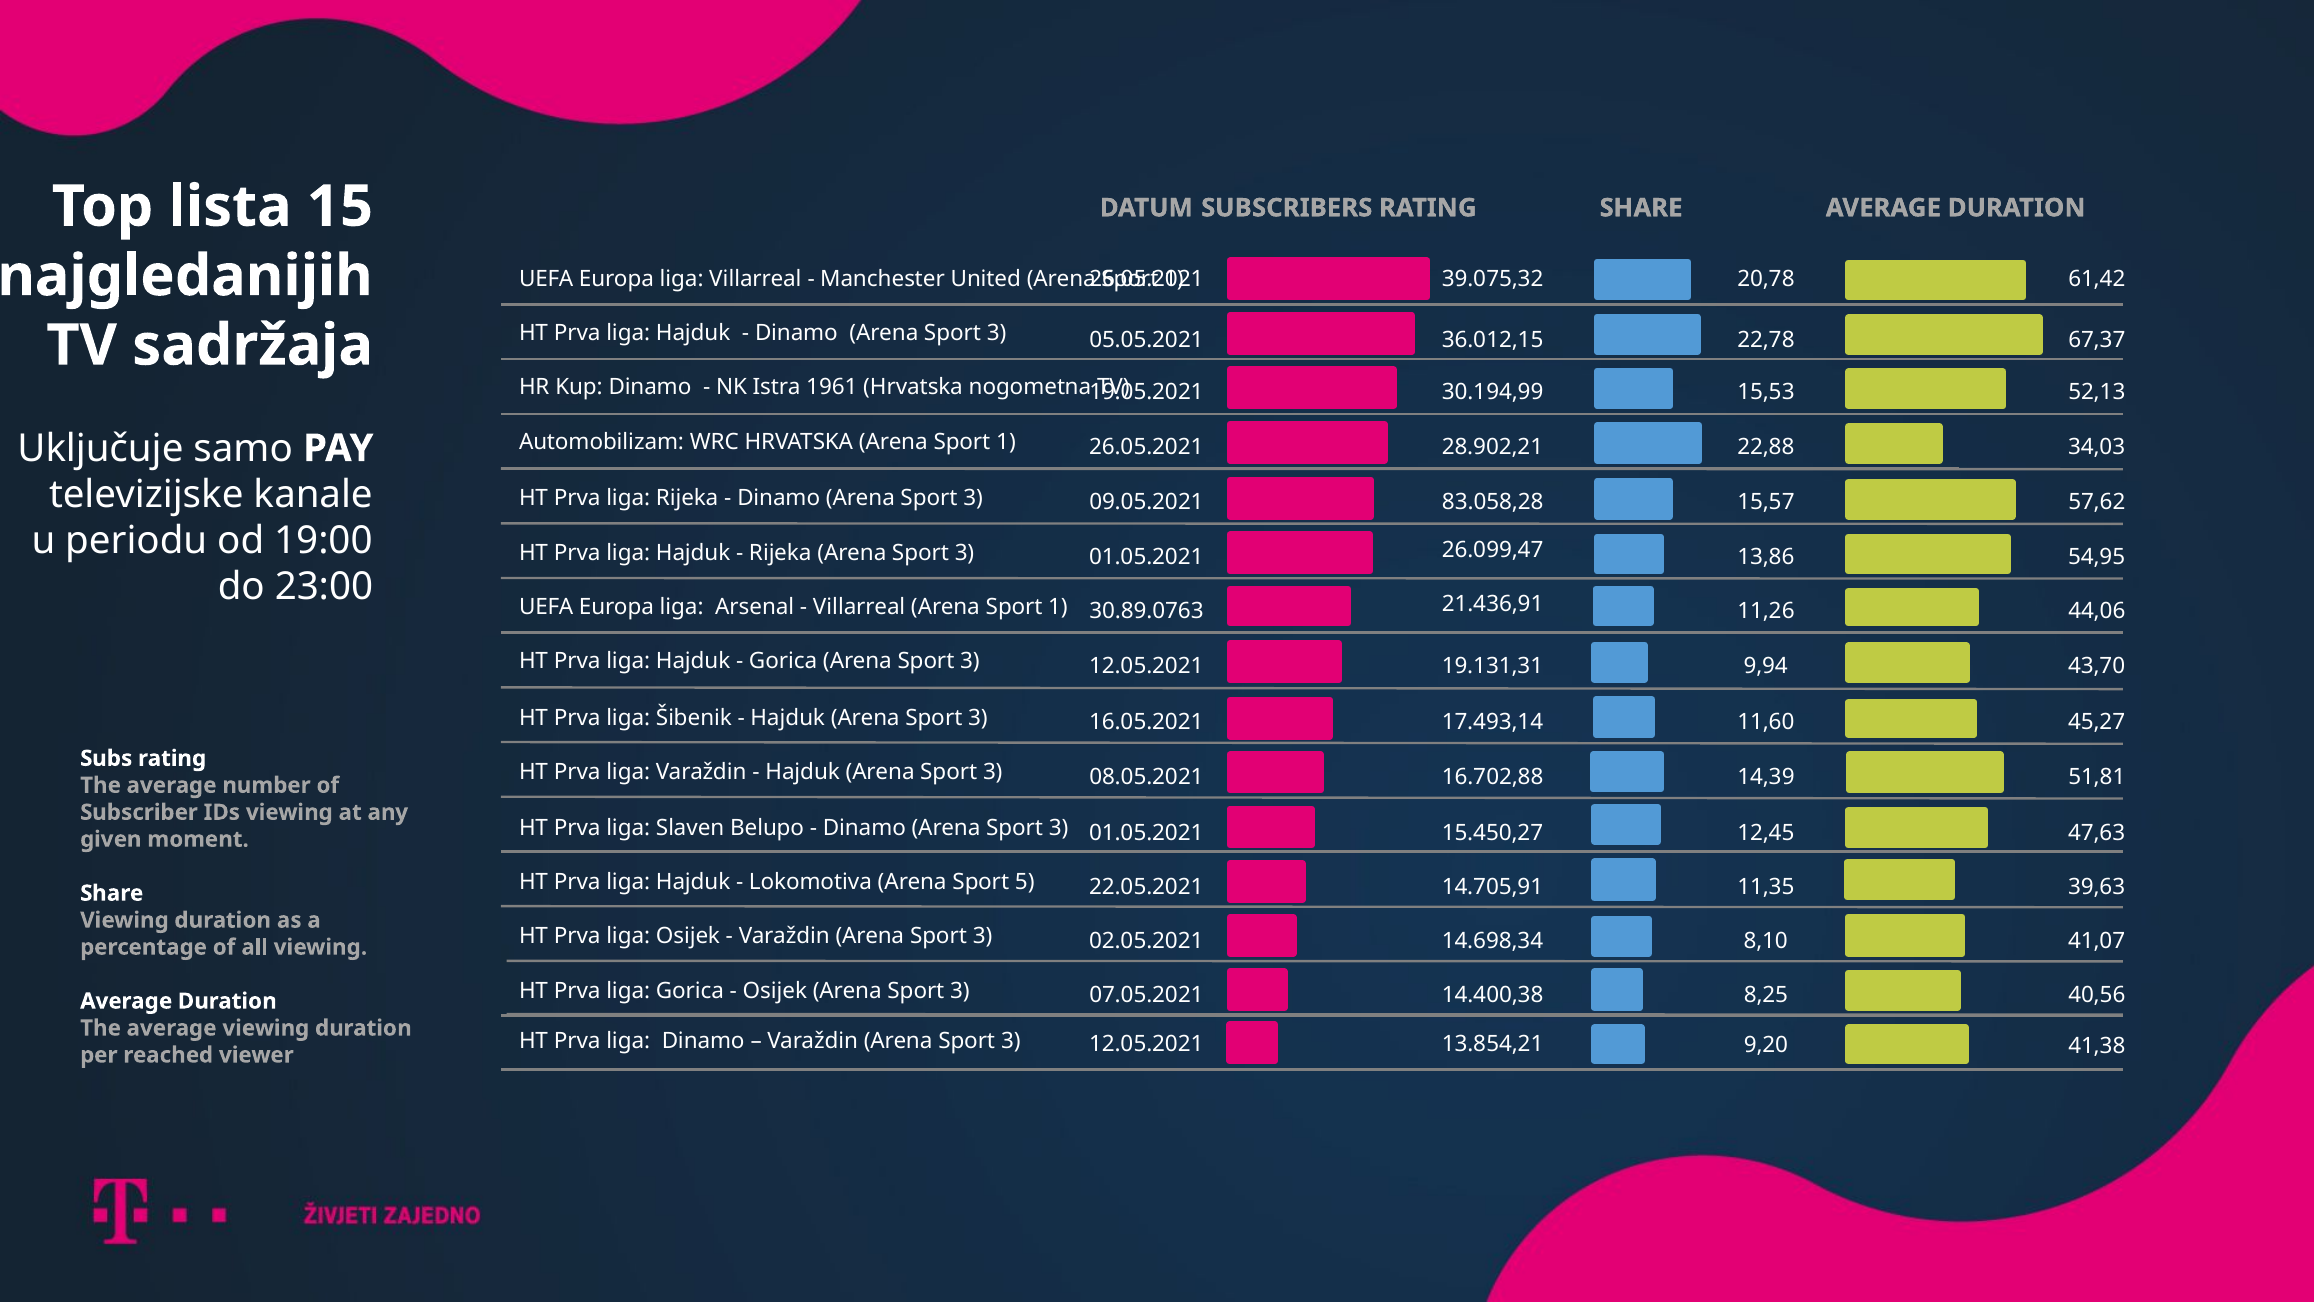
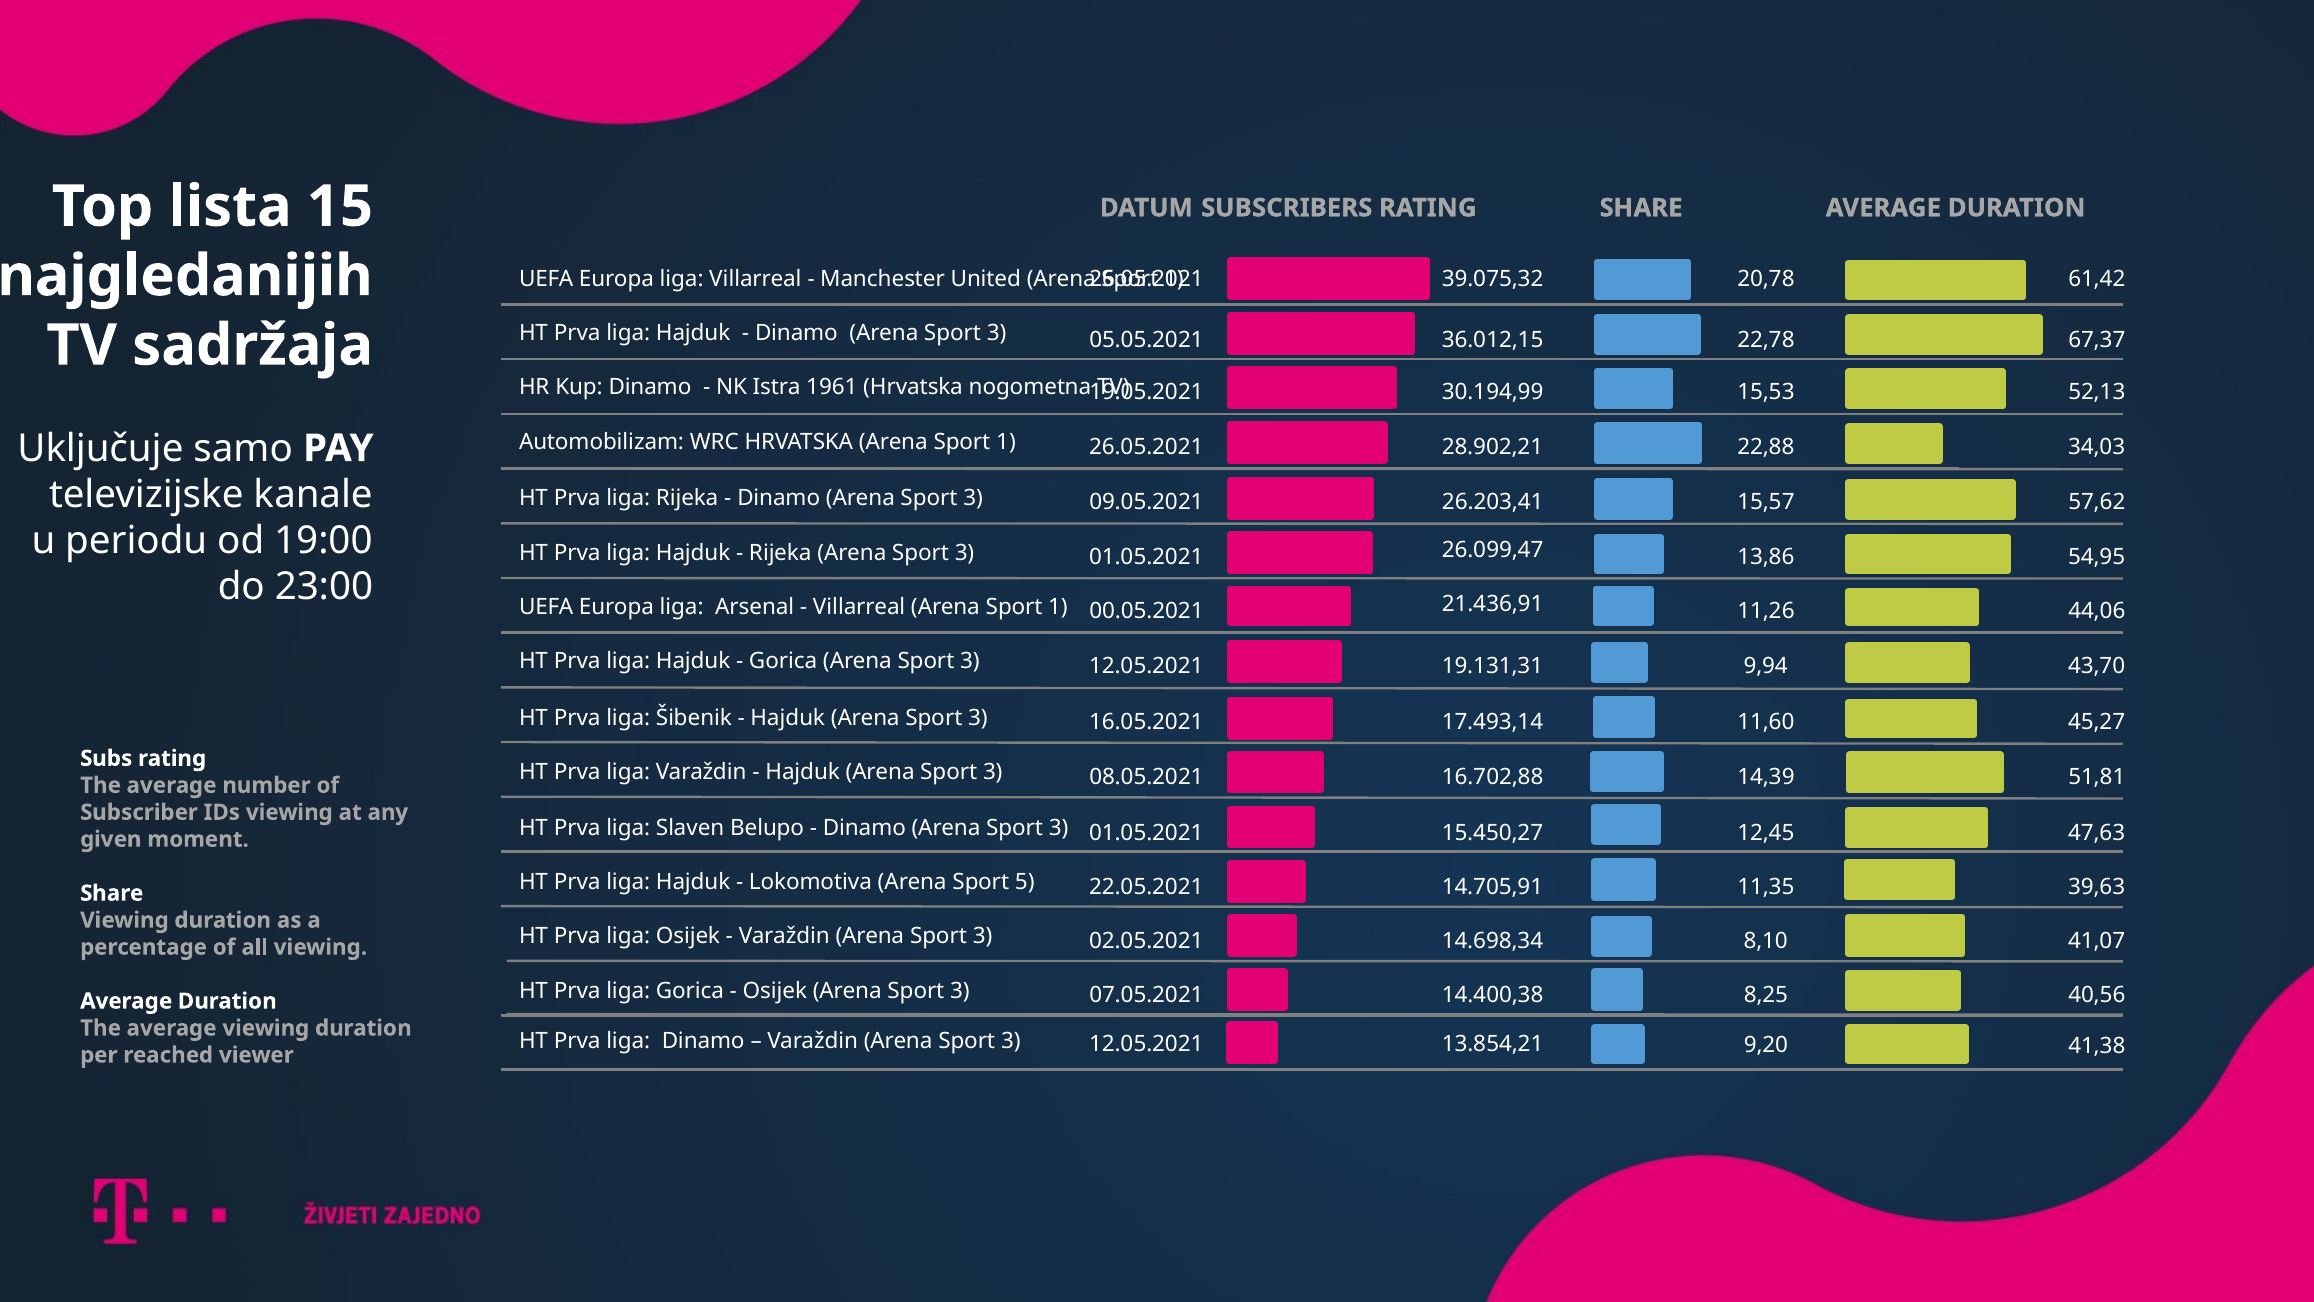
83.058,28: 83.058,28 -> 26.203,41 (1493, 502)
30.89.0763: 30.89.0763 -> 00.05.2021 (1146, 611)
